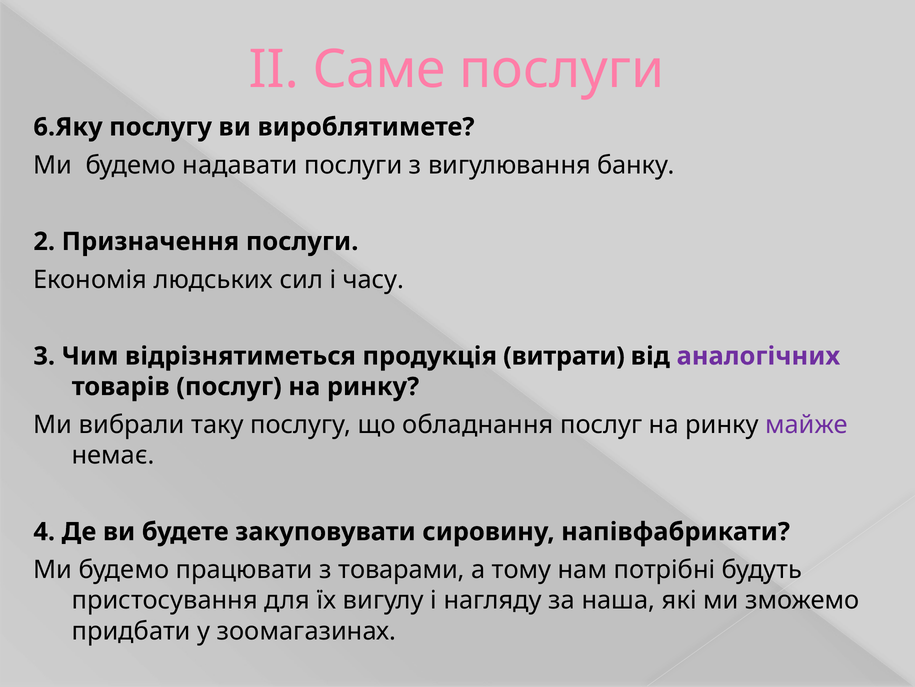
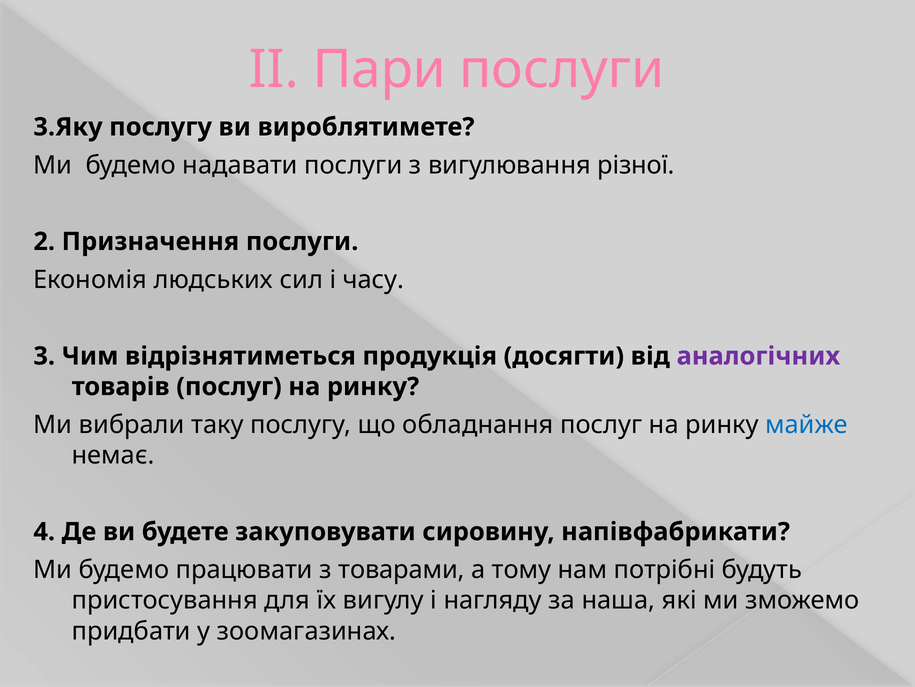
Саме: Саме -> Пари (379, 69)
6.Яку: 6.Яку -> 3.Яку (68, 127)
банку: банку -> різної (636, 165)
витрати: витрати -> досягти (564, 356)
майже colour: purple -> blue (807, 424)
